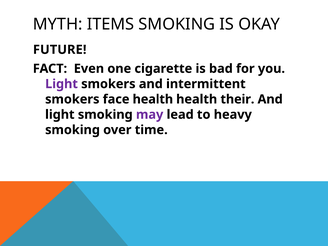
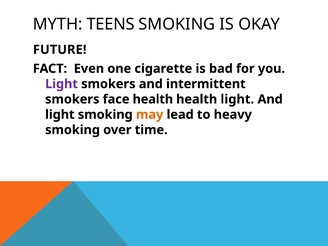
ITEMS: ITEMS -> TEENS (111, 24)
health their: their -> light (237, 99)
may colour: purple -> orange (150, 115)
